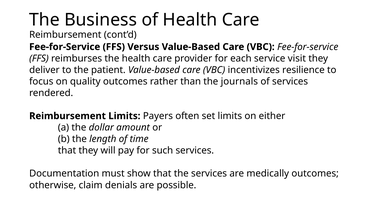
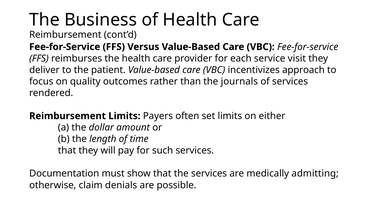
resilience: resilience -> approach (303, 70)
medically outcomes: outcomes -> admitting (315, 173)
